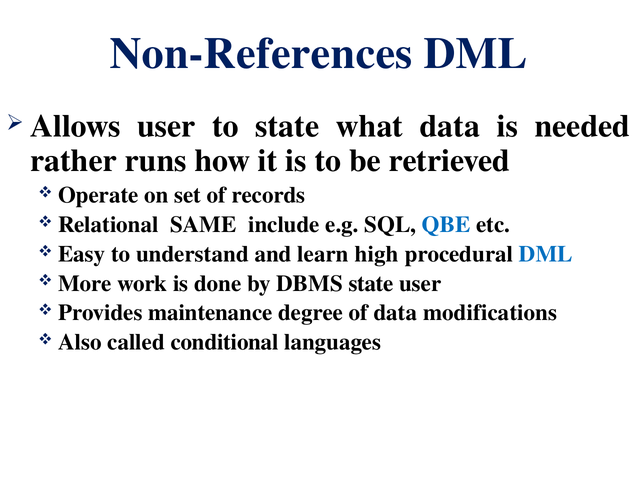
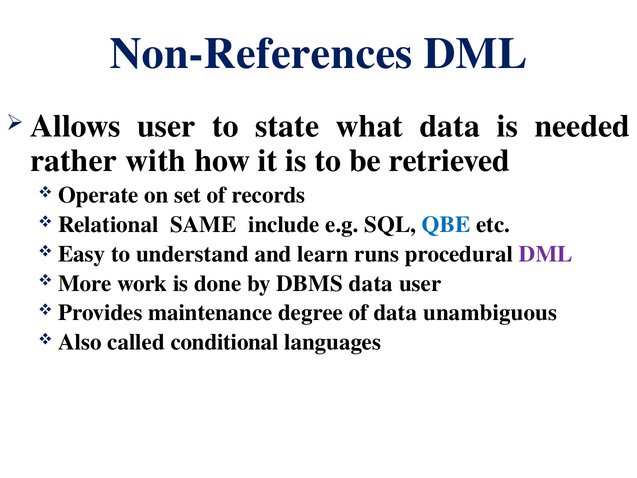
runs: runs -> with (156, 161)
high: high -> runs (377, 254)
DML colour: blue -> purple (546, 254)
DBMS state: state -> data (371, 283)
modifications: modifications -> unambiguous (490, 313)
